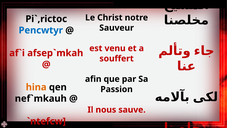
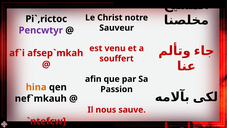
Pencwtyr colour: blue -> purple (41, 30)
